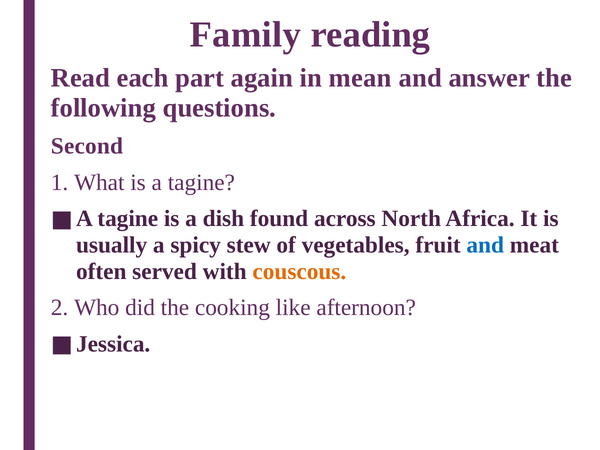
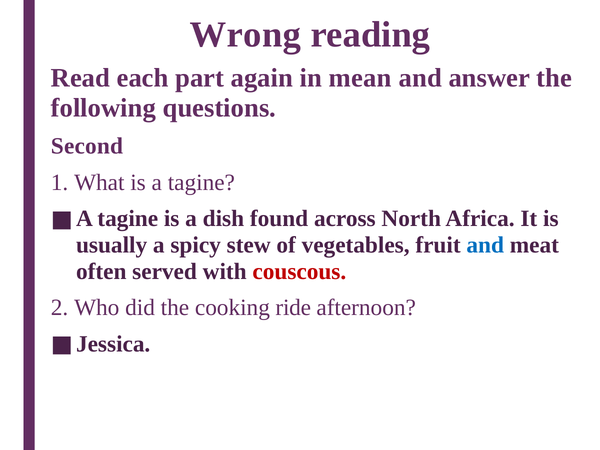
Family: Family -> Wrong (245, 35)
couscous colour: orange -> red (299, 271)
like: like -> ride (293, 308)
